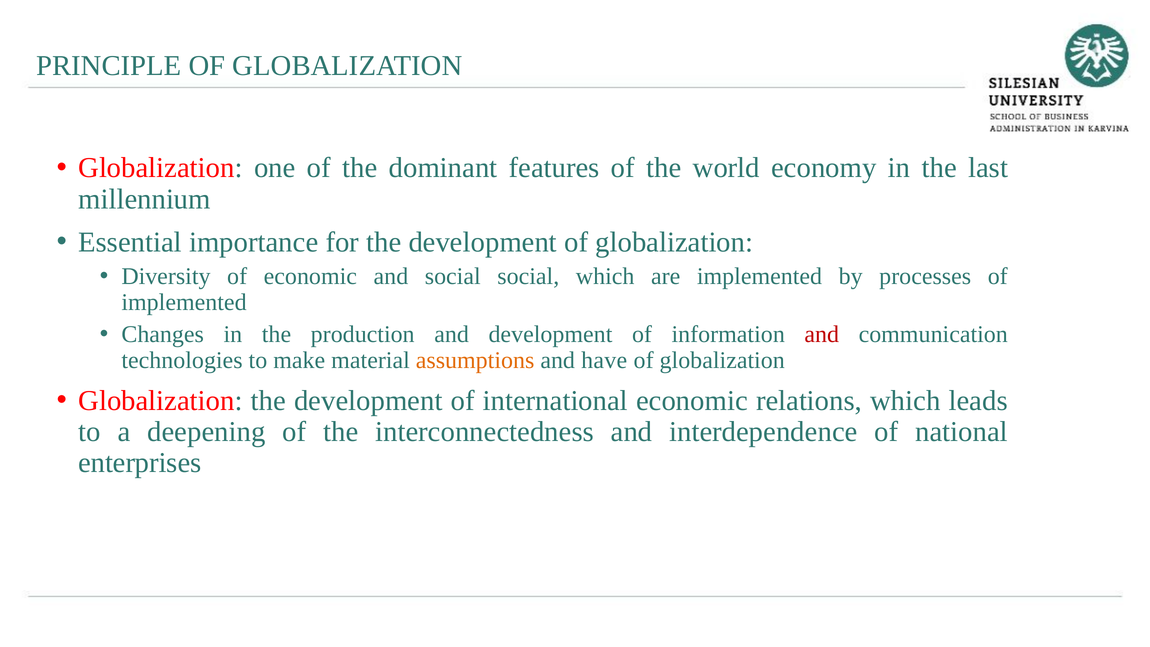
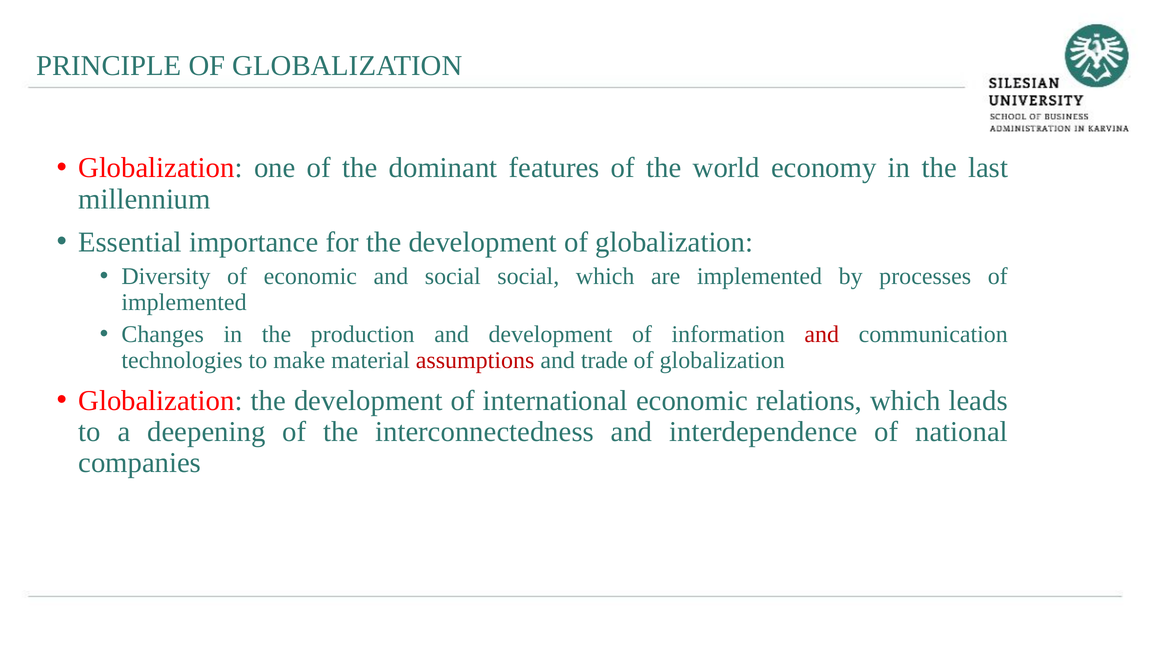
assumptions colour: orange -> red (475, 360)
have: have -> trade (604, 360)
enterprises: enterprises -> companies (140, 463)
